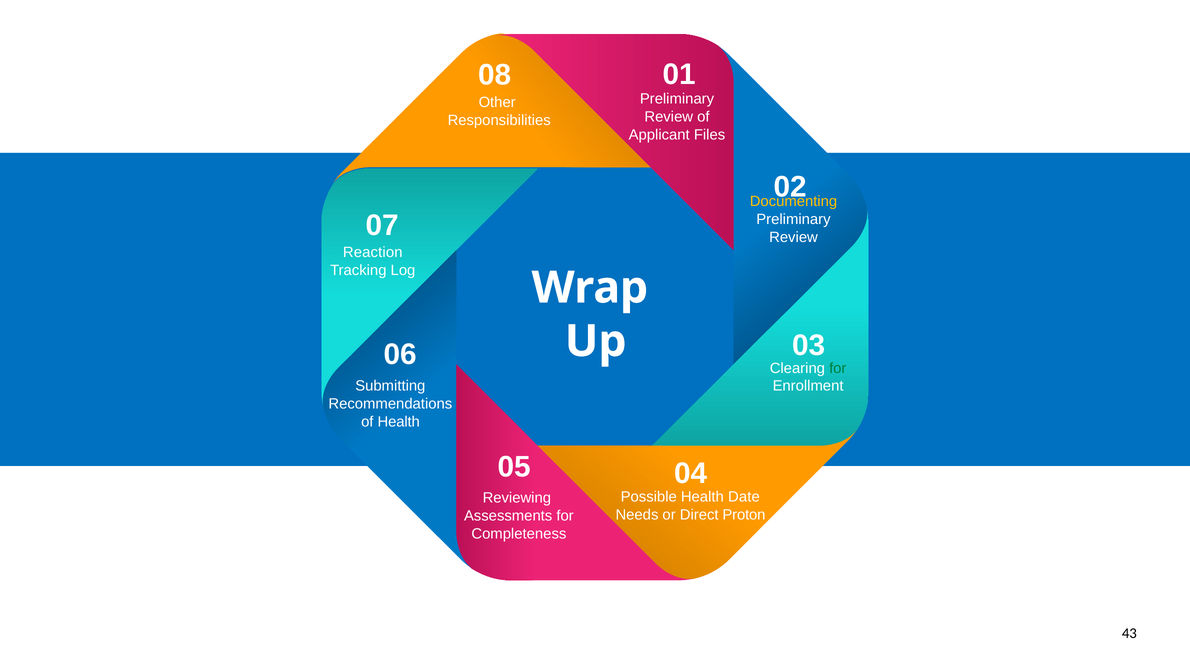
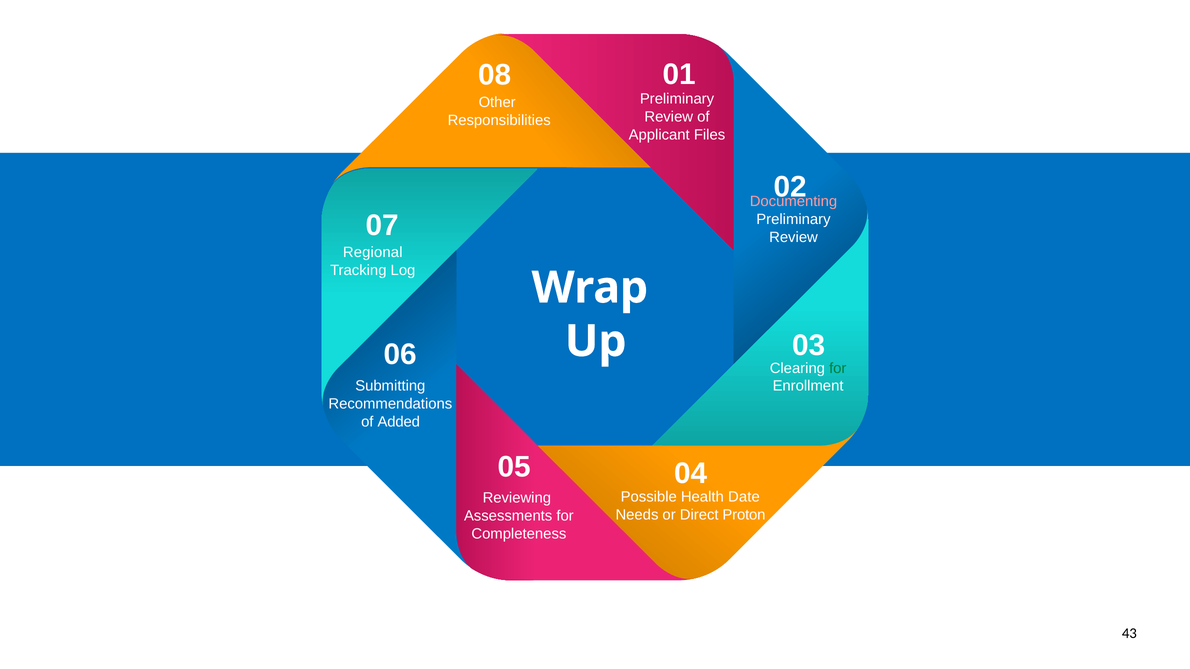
Documenting colour: yellow -> pink (793, 202)
Reaction: Reaction -> Regional (373, 253)
of Health: Health -> Added (399, 422)
